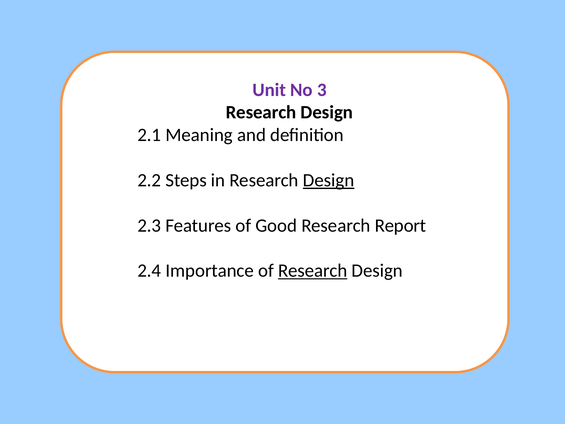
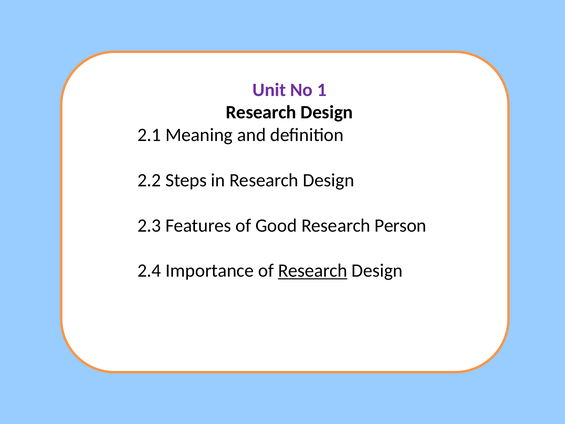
3: 3 -> 1 (322, 90)
Design underline: present -> none (329, 180)
Report: Report -> Person (400, 225)
